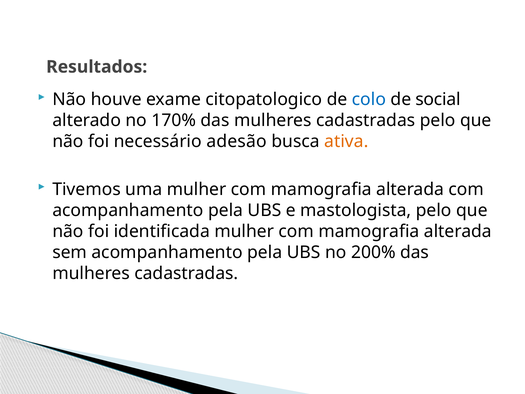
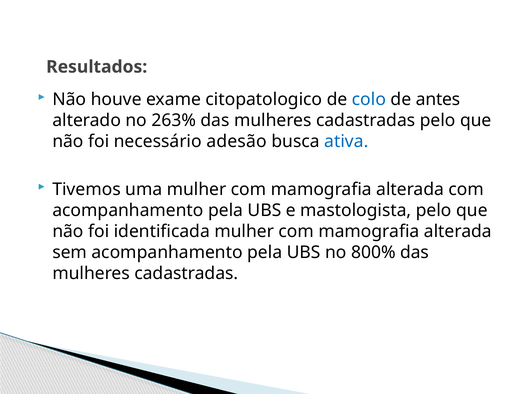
social: social -> antes (438, 99)
170%: 170% -> 263% (174, 120)
ativa colour: orange -> blue (346, 141)
200%: 200% -> 800% (373, 252)
